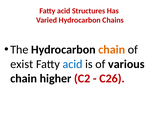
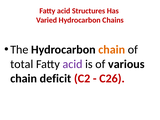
exist: exist -> total (22, 64)
acid colour: blue -> purple (73, 64)
higher: higher -> deficit (55, 78)
